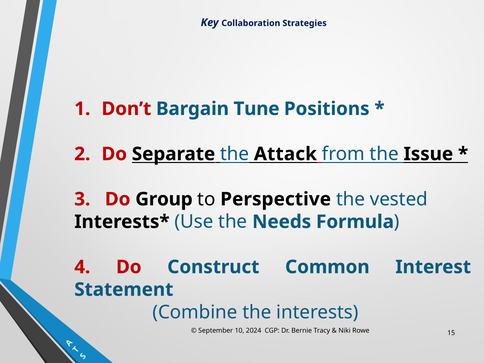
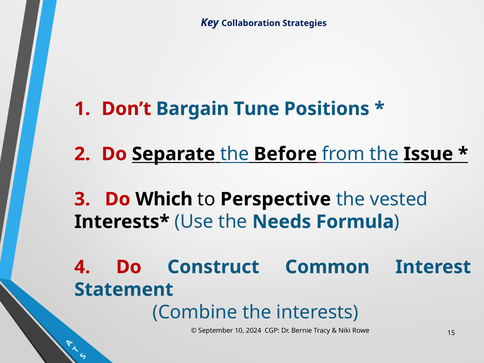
Attack: Attack -> Before (285, 154)
Group: Group -> Which (164, 199)
